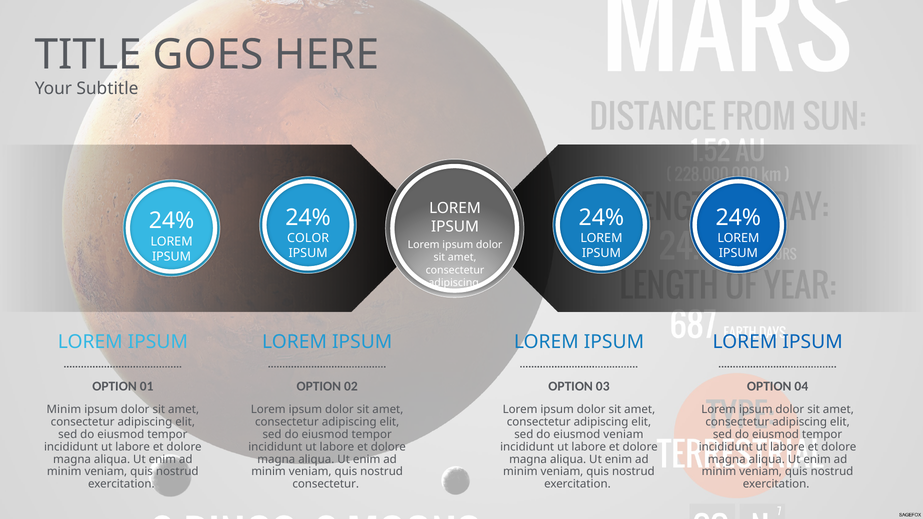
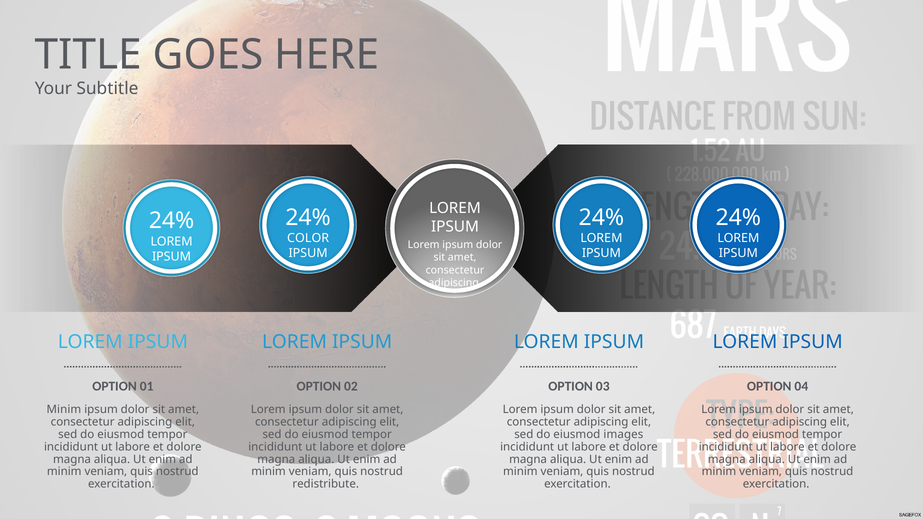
eiusmod veniam: veniam -> images (623, 434)
consectetur: consectetur -> redistribute (326, 484)
